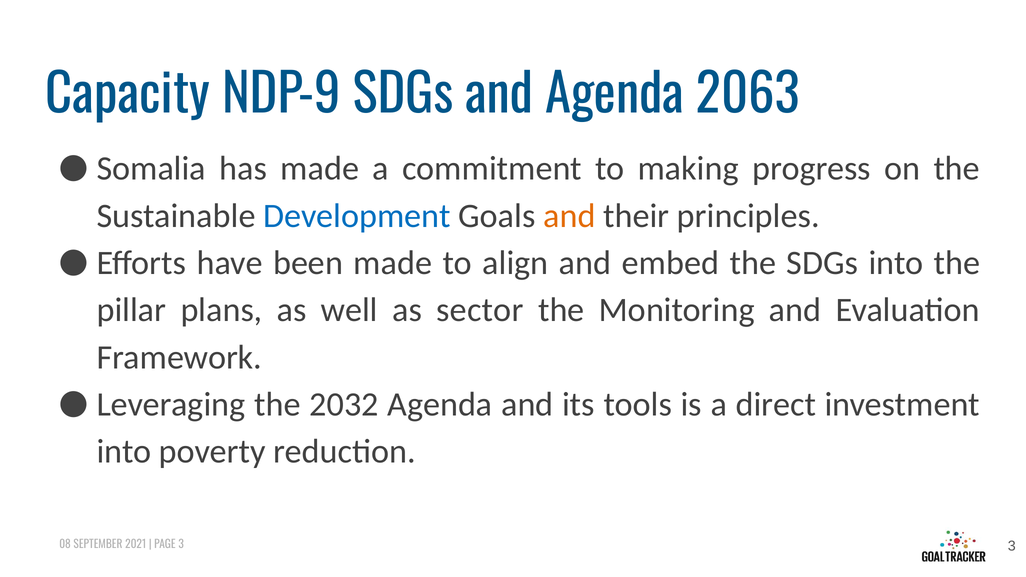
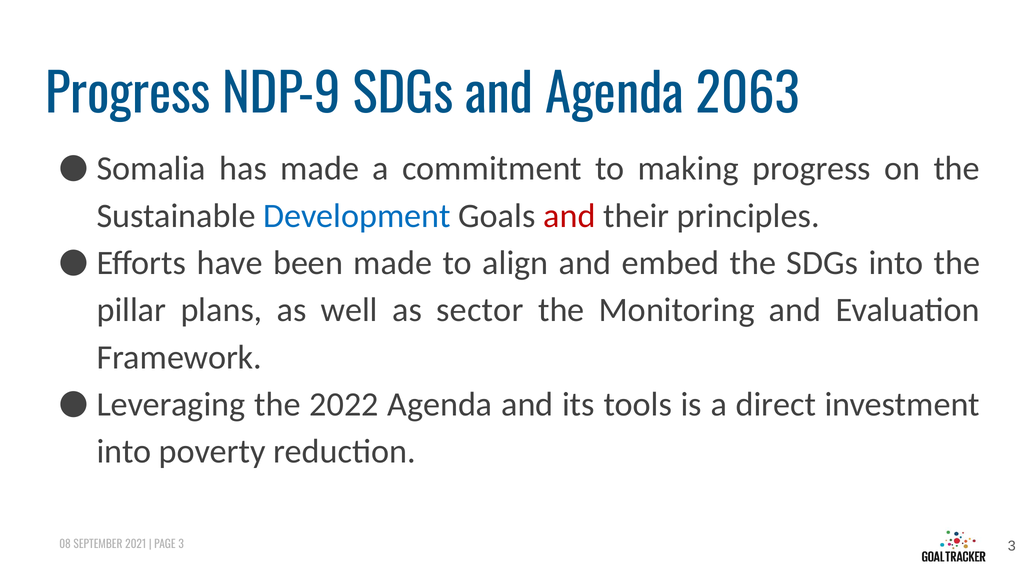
Capacity: Capacity -> Progress (128, 96)
and colour: orange -> red (569, 216)
2032: 2032 -> 2022 (344, 405)
